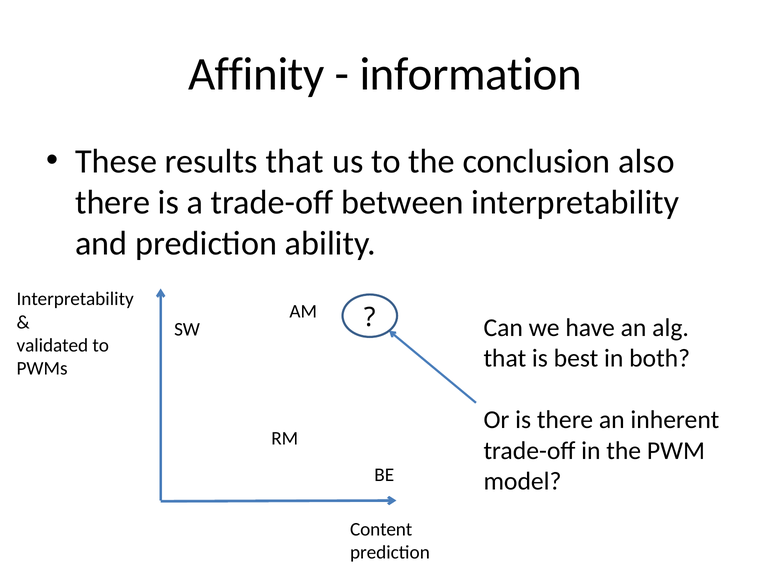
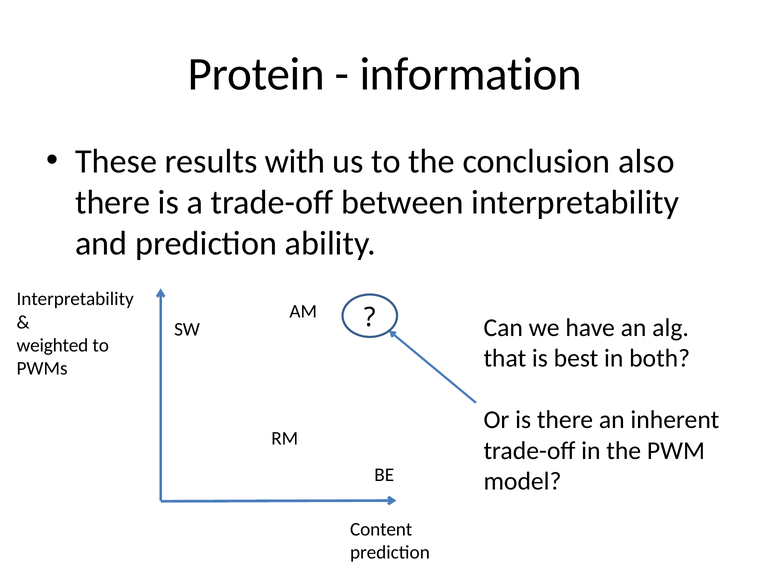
Affinity: Affinity -> Protein (256, 75)
results that: that -> with (295, 162)
validated: validated -> weighted (52, 346)
